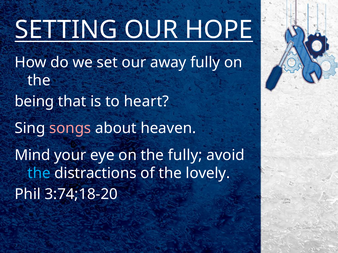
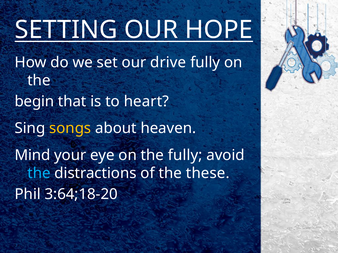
away: away -> drive (168, 62)
being: being -> begin (34, 102)
songs colour: pink -> yellow (70, 128)
lovely: lovely -> these (208, 174)
3:74;18-20: 3:74;18-20 -> 3:64;18-20 (81, 195)
